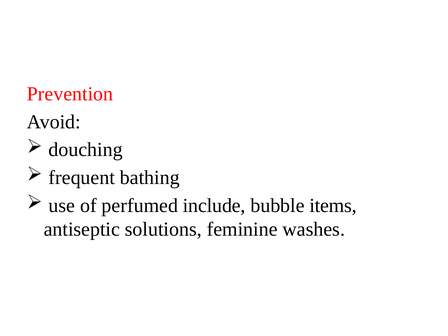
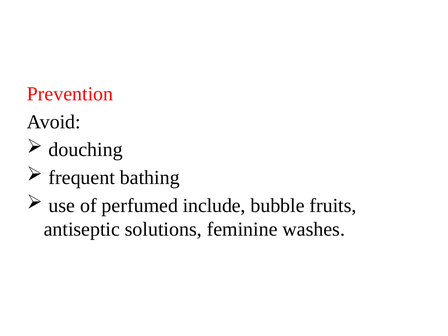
items: items -> fruits (333, 206)
